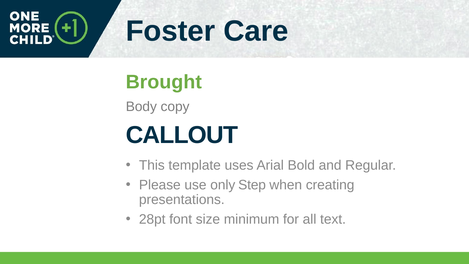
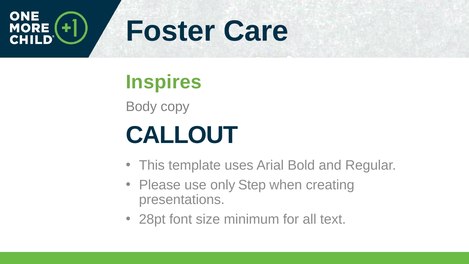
Brought: Brought -> Inspires (164, 82)
